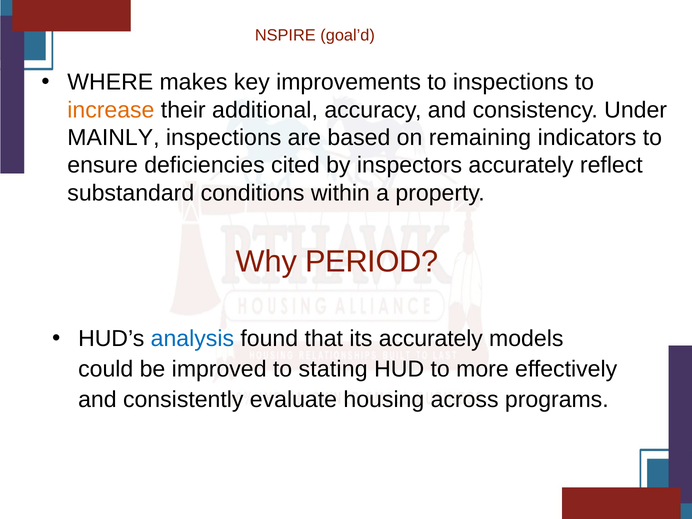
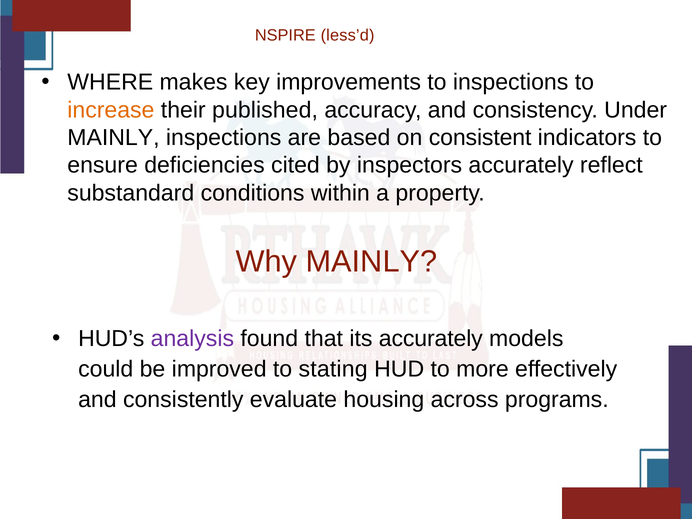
goal’d: goal’d -> less’d (348, 35)
additional: additional -> published (265, 110)
remaining: remaining -> consistent (480, 138)
Why PERIOD: PERIOD -> MAINLY (372, 261)
analysis colour: blue -> purple (192, 339)
